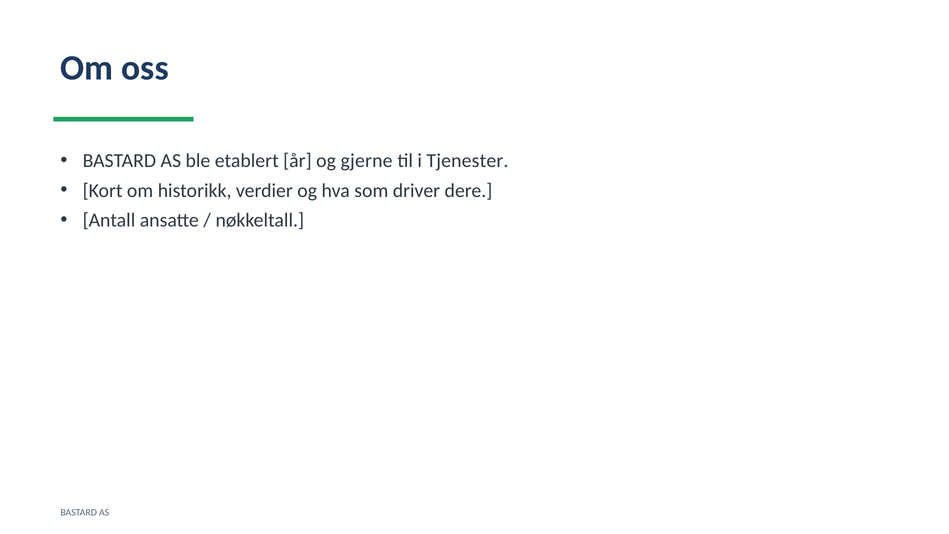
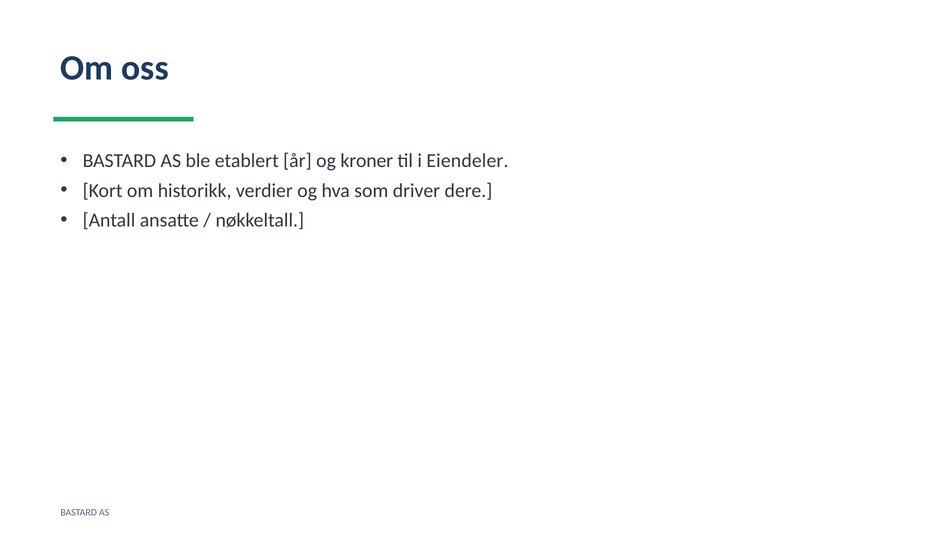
gjerne: gjerne -> kroner (367, 161)
Tjenester: Tjenester -> Eiendeler (467, 161)
